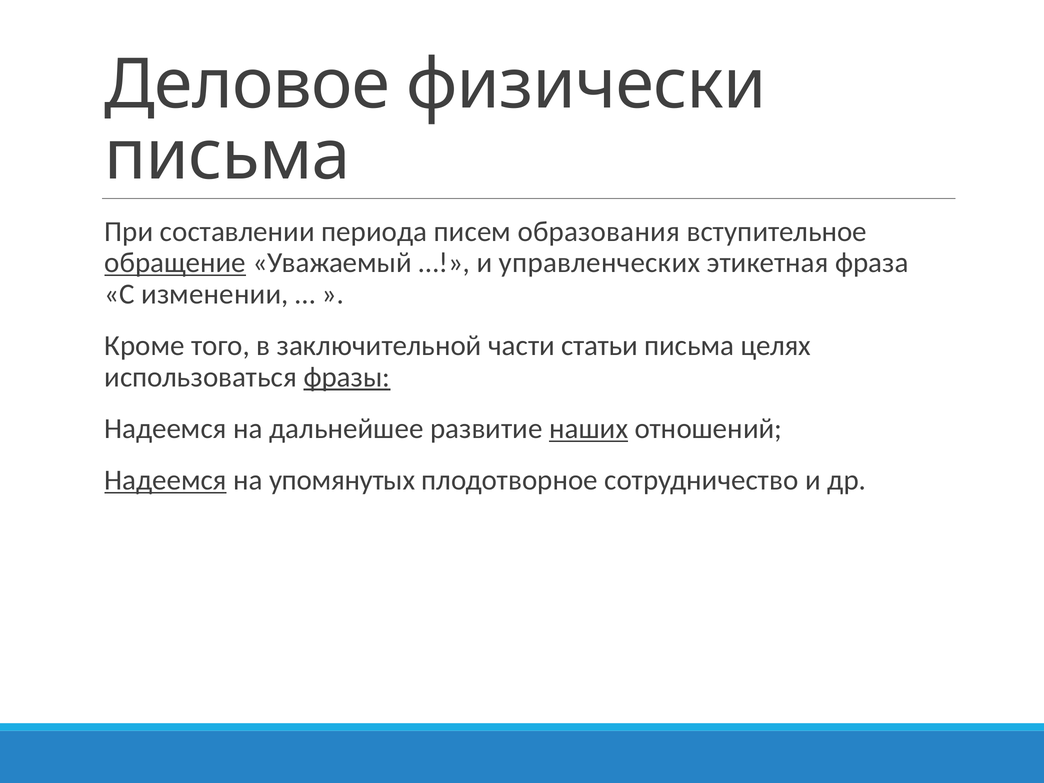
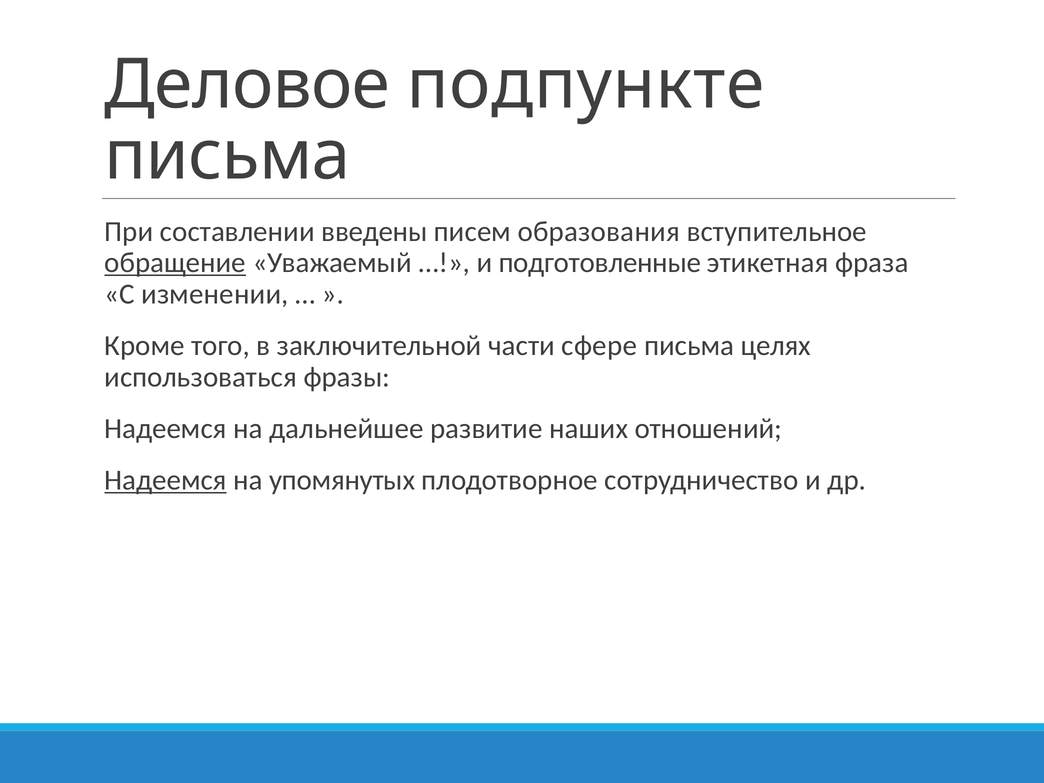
физически: физически -> подпункте (586, 85)
периода: периода -> введены (374, 231)
управленческих: управленческих -> подготовленные (600, 263)
статьи: статьи -> сфере (599, 346)
фразы underline: present -> none (347, 377)
наших underline: present -> none (589, 429)
